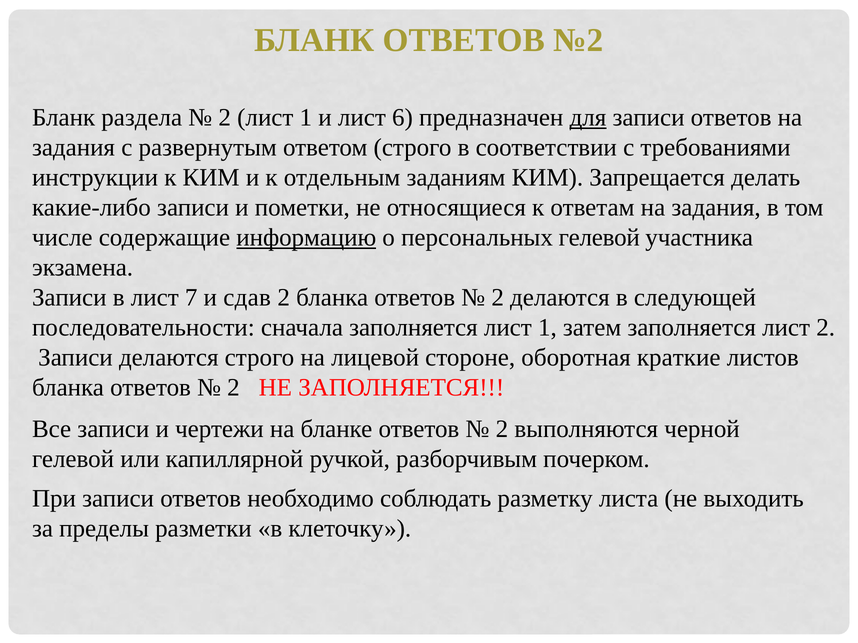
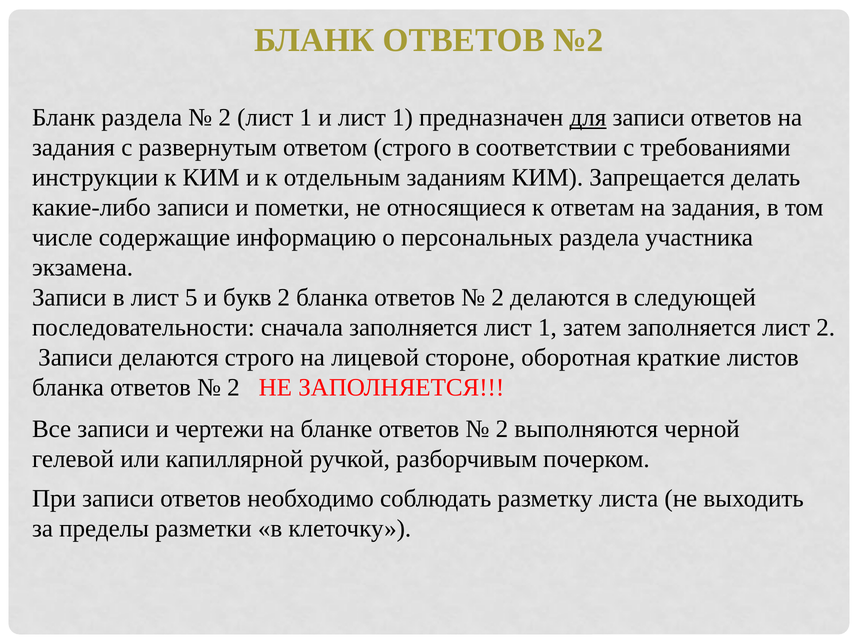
и лист 6: 6 -> 1 (403, 117)
информацию underline: present -> none (306, 238)
персональных гелевой: гелевой -> раздела (599, 238)
7: 7 -> 5 (191, 298)
сдав: сдав -> букв (247, 298)
